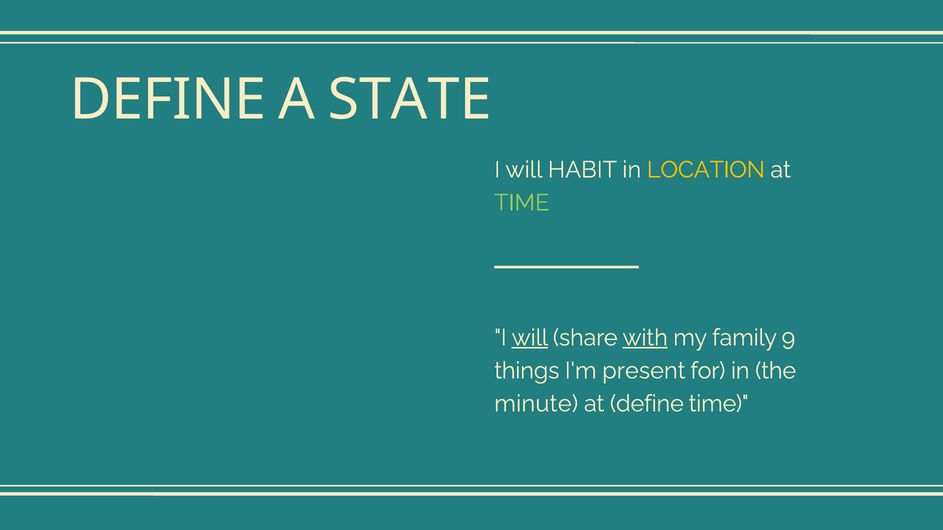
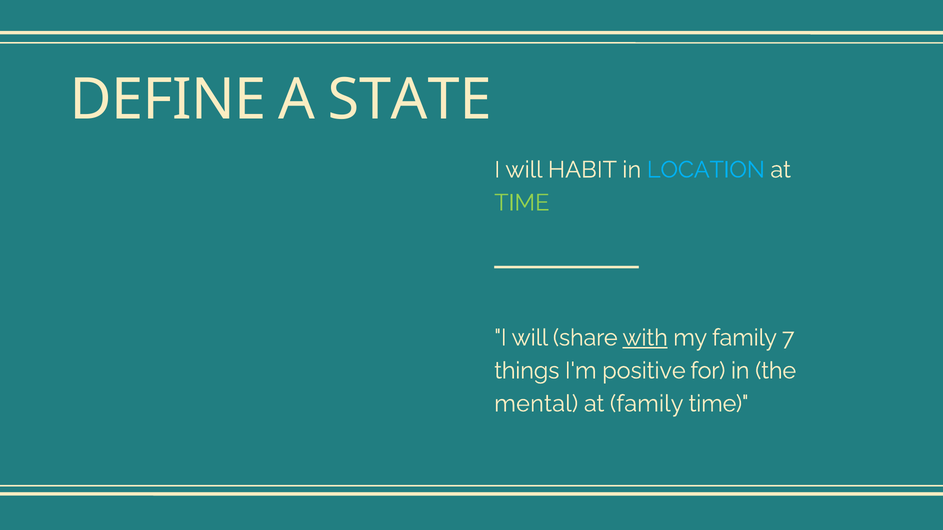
LOCATION colour: yellow -> light blue (706, 170)
will underline: present -> none (530, 338)
9: 9 -> 7 (788, 338)
present: present -> positive (644, 371)
minute: minute -> mental (536, 404)
at define: define -> family (647, 404)
